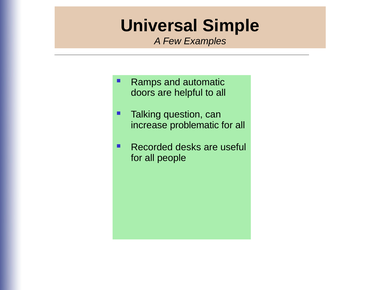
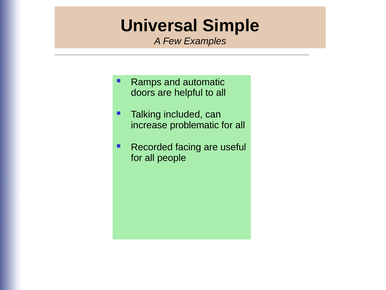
question: question -> included (183, 114)
desks: desks -> facing (188, 147)
